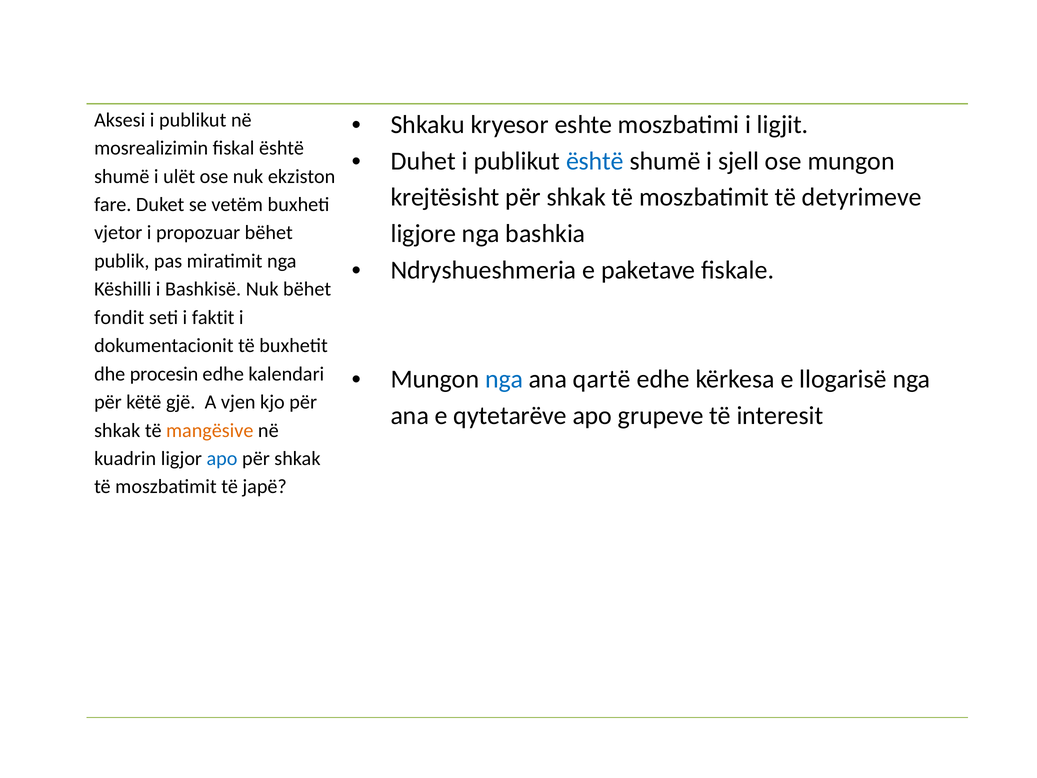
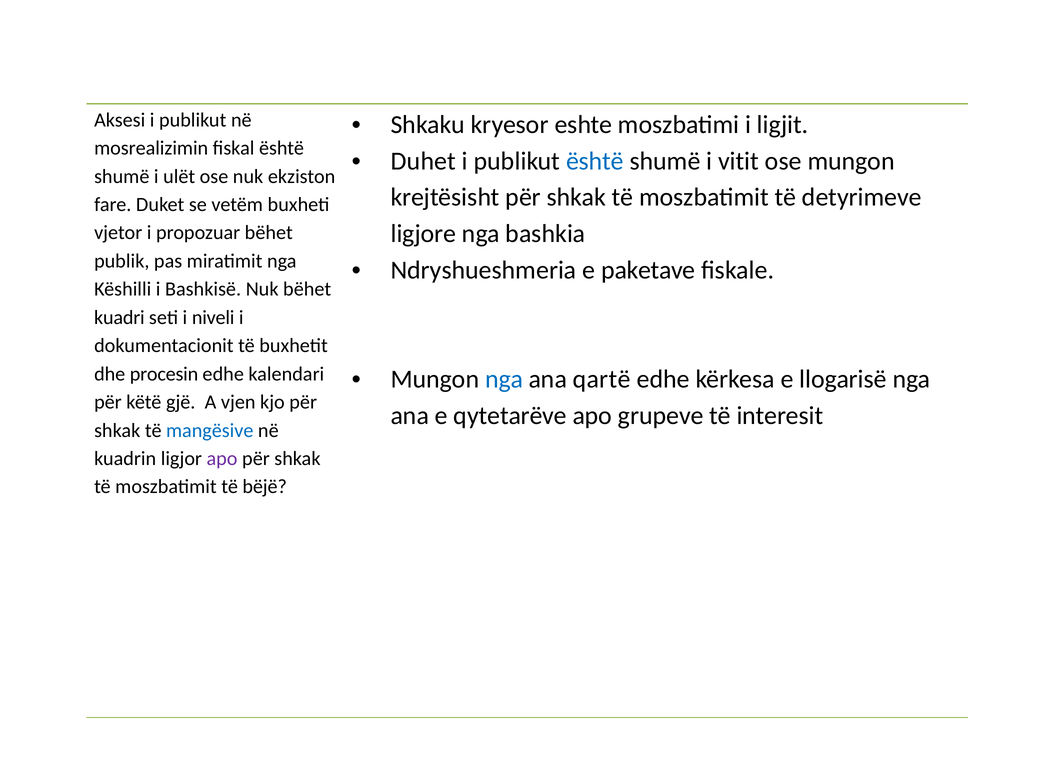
sjell: sjell -> vitit (739, 161)
fondit: fondit -> kuadri (119, 317)
faktit: faktit -> niveli (213, 317)
mangësive colour: orange -> blue (210, 430)
apo colour: blue -> purple (222, 458)
japë: japë -> bëjë (265, 487)
